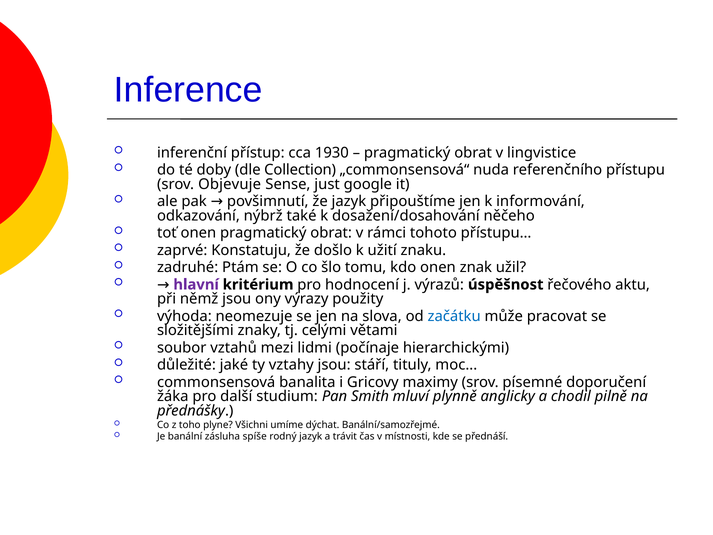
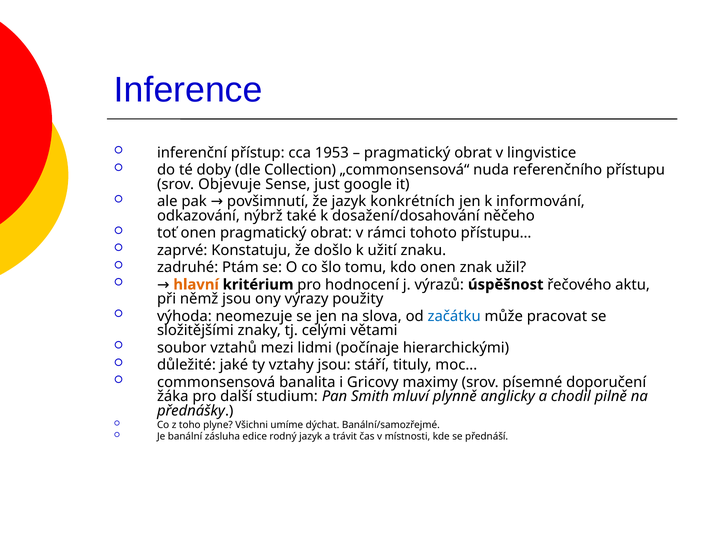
1930: 1930 -> 1953 (332, 153)
připouštíme: připouštíme -> konkrétních (413, 201)
hlavní colour: purple -> orange (196, 284)
spíše: spíše -> edice (255, 436)
